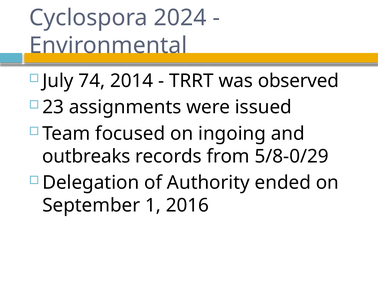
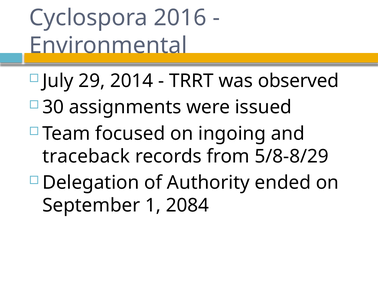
2024: 2024 -> 2016 (180, 18)
74: 74 -> 29 (92, 81)
23: 23 -> 30 (53, 107)
outbreaks: outbreaks -> traceback (86, 156)
5/8-0/29: 5/8-0/29 -> 5/8-8/29 (292, 156)
2016: 2016 -> 2084 (187, 205)
